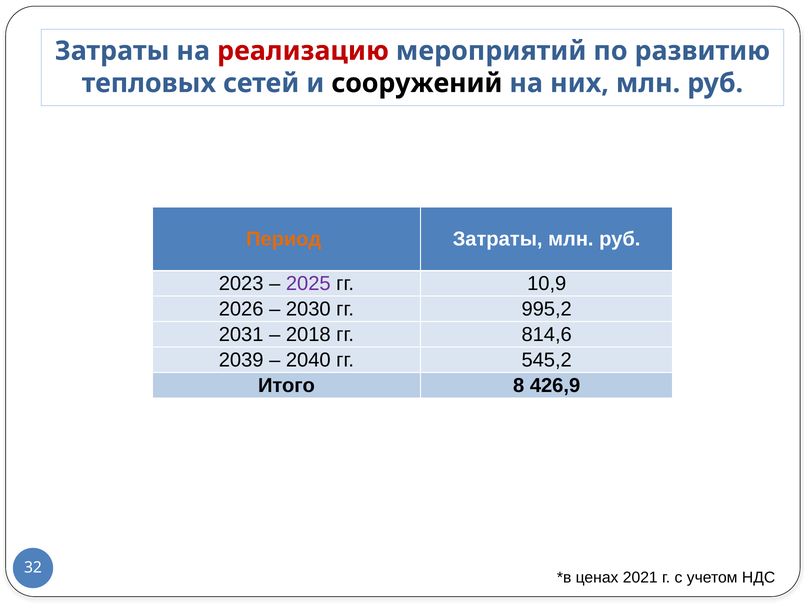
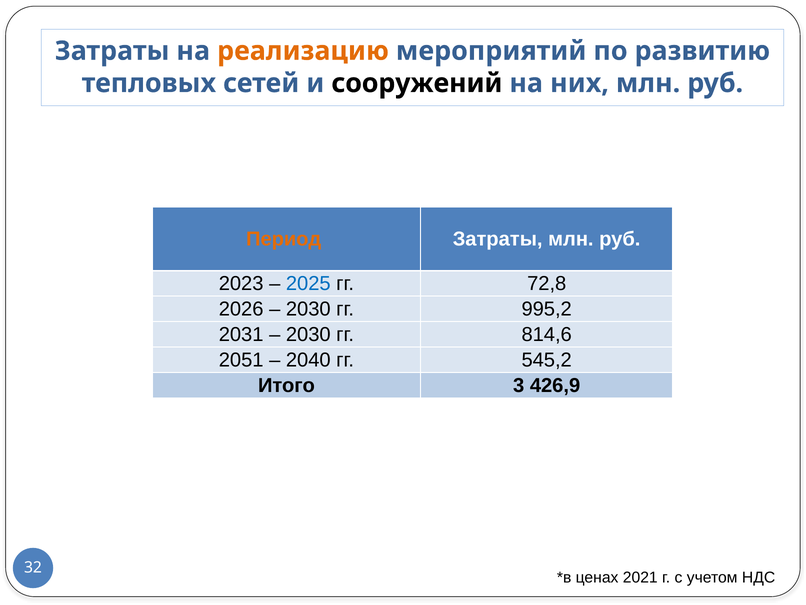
реализацию colour: red -> orange (303, 51)
2025 colour: purple -> blue (308, 284)
10,9: 10,9 -> 72,8 (547, 284)
2018: 2018 -> 2030 (308, 334)
2039: 2039 -> 2051 (241, 360)
8: 8 -> 3 (519, 385)
